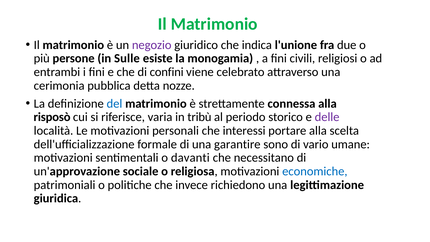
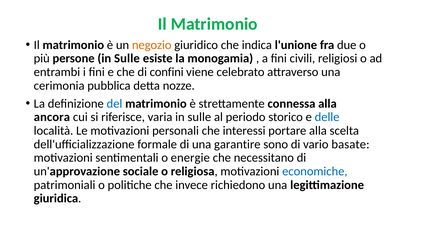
negozio colour: purple -> orange (152, 45)
risposò: risposò -> ancora (52, 117)
varia in tribù: tribù -> sulle (199, 117)
delle colour: purple -> blue (327, 117)
umane: umane -> basate (351, 144)
davanti: davanti -> energie (190, 158)
